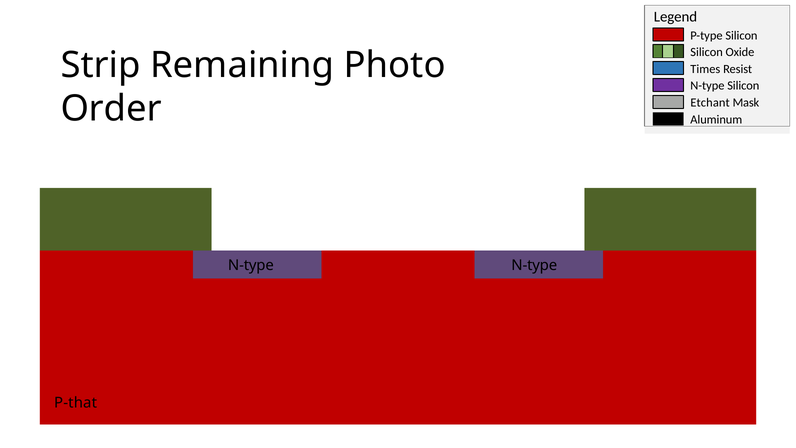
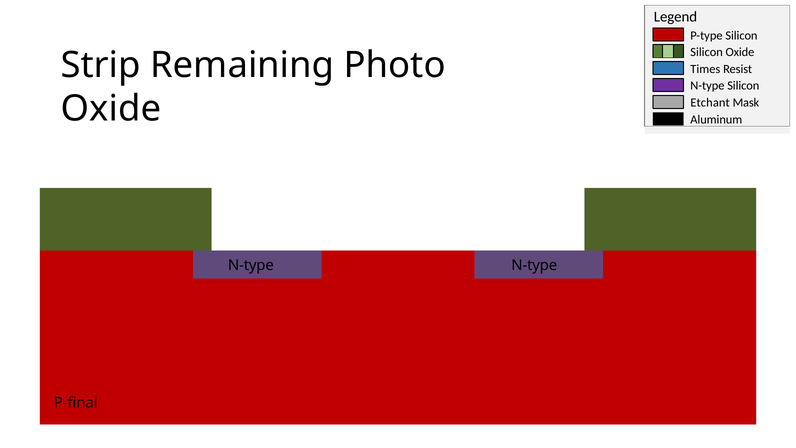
Order: Order -> Oxide (111, 109)
P-that: P-that -> P-final (76, 403)
